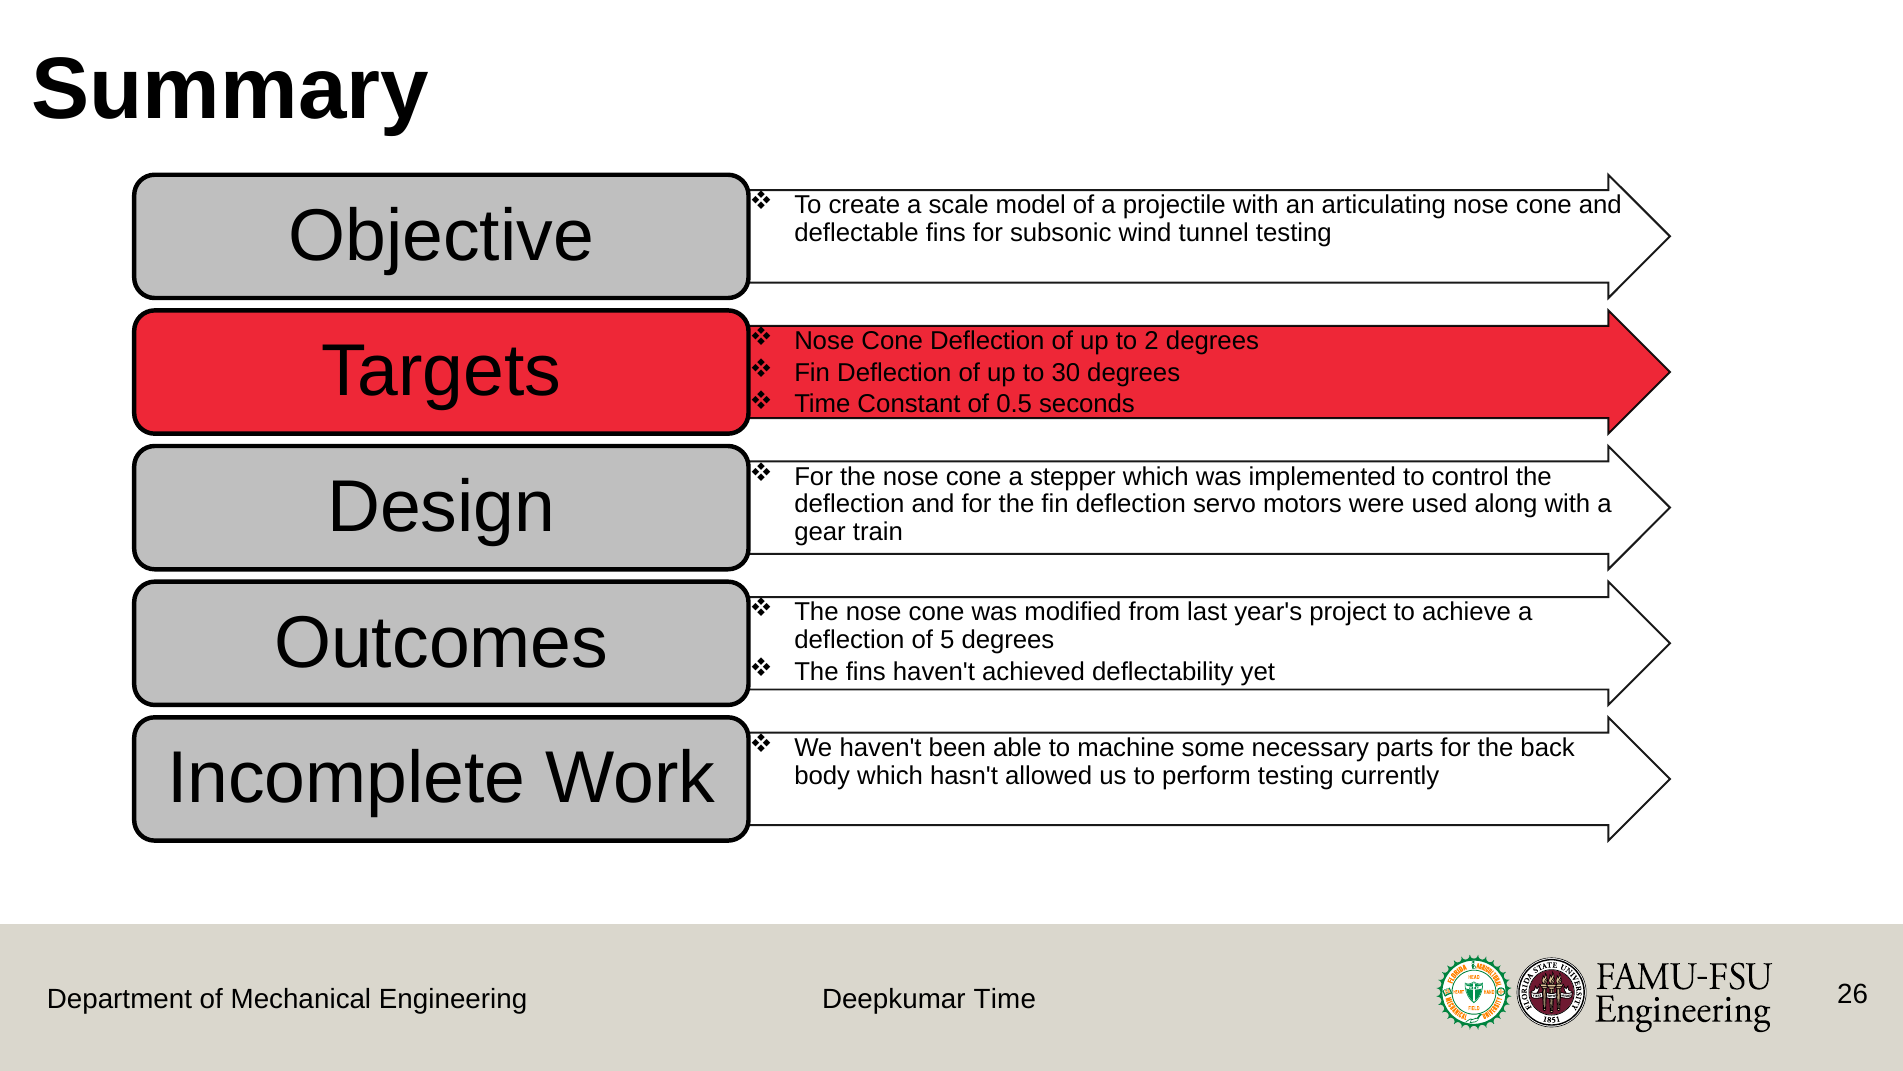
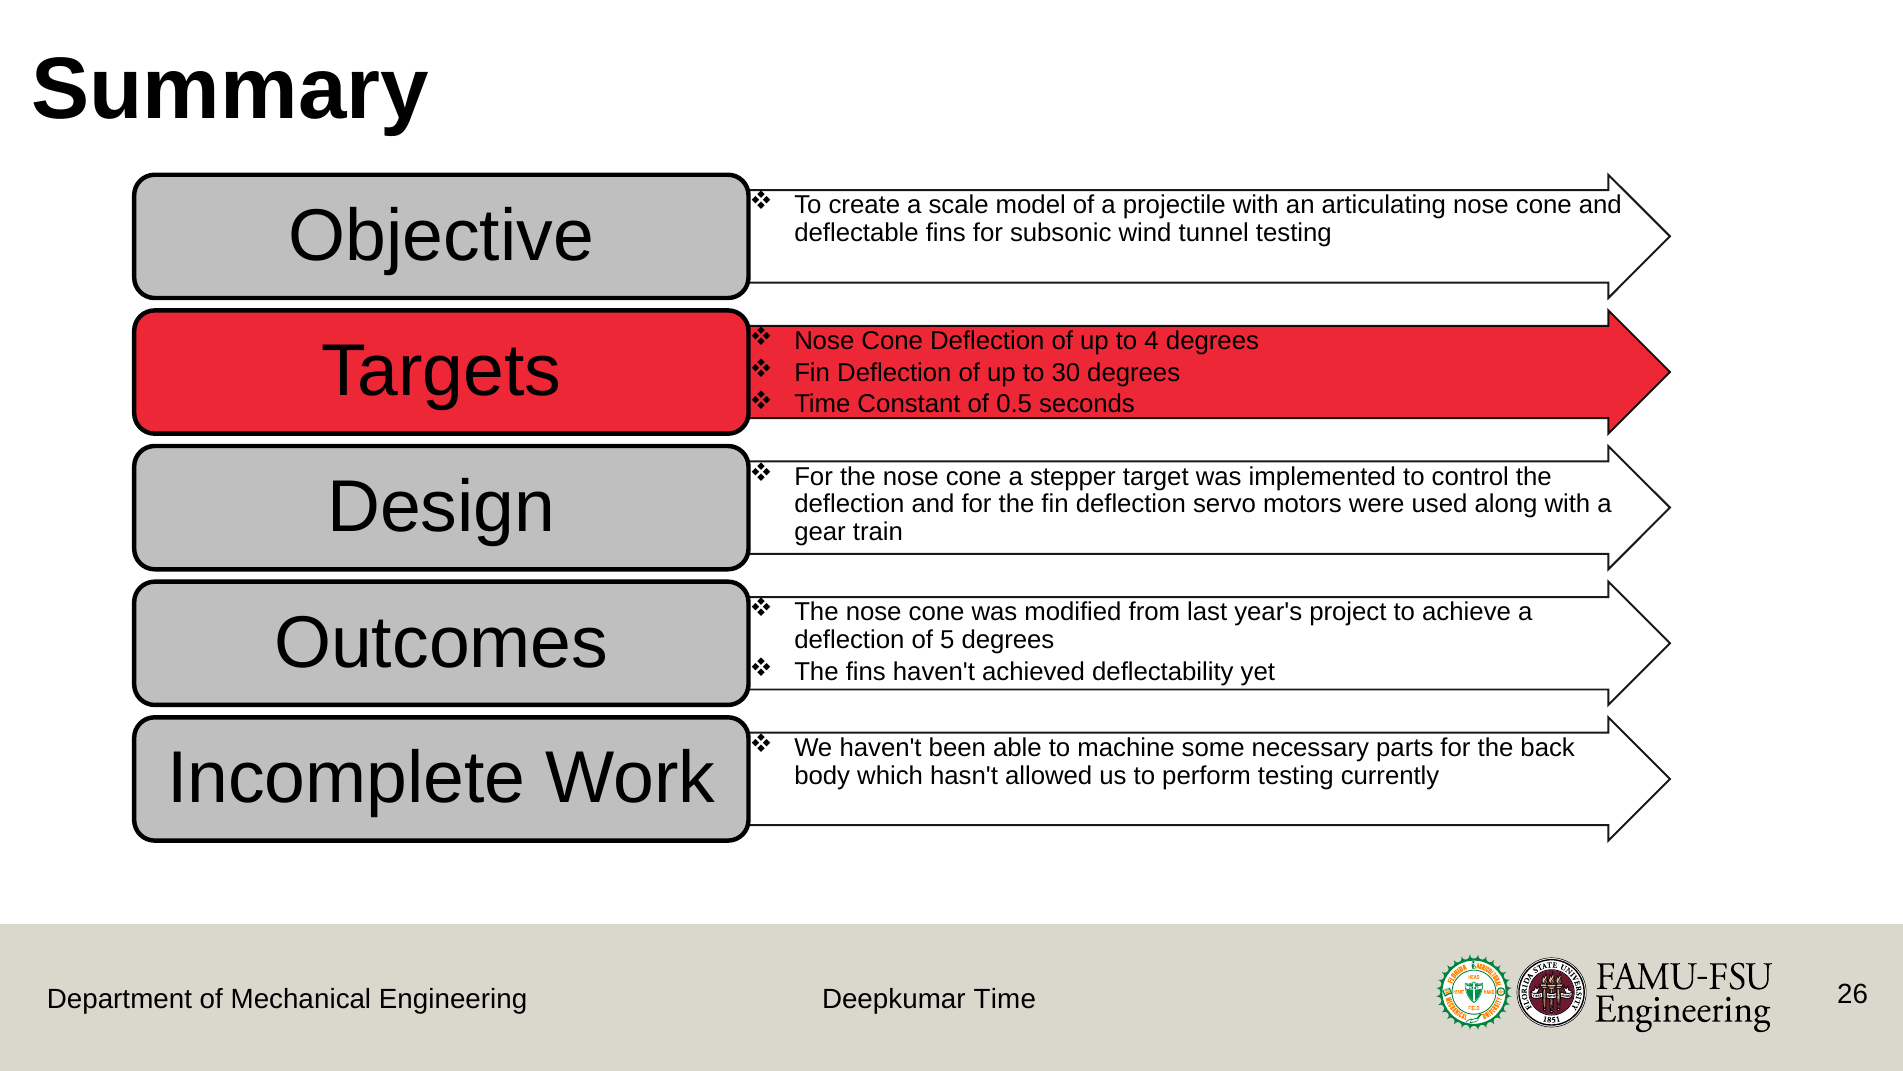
2: 2 -> 4 (1152, 341)
stepper which: which -> target (1156, 476)
